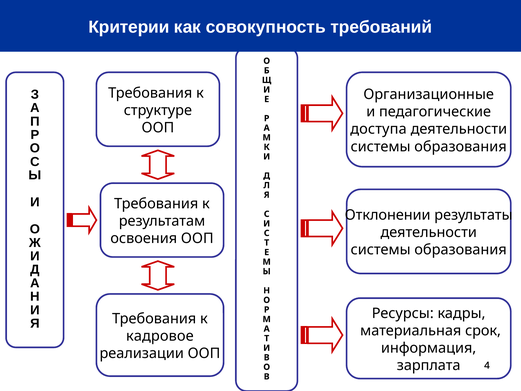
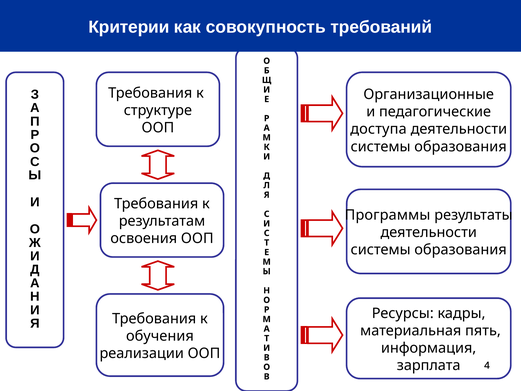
Отклонении: Отклонении -> Программы (388, 215)
срок: срок -> пять (483, 330)
кадровое: кадровое -> обучения (160, 336)
